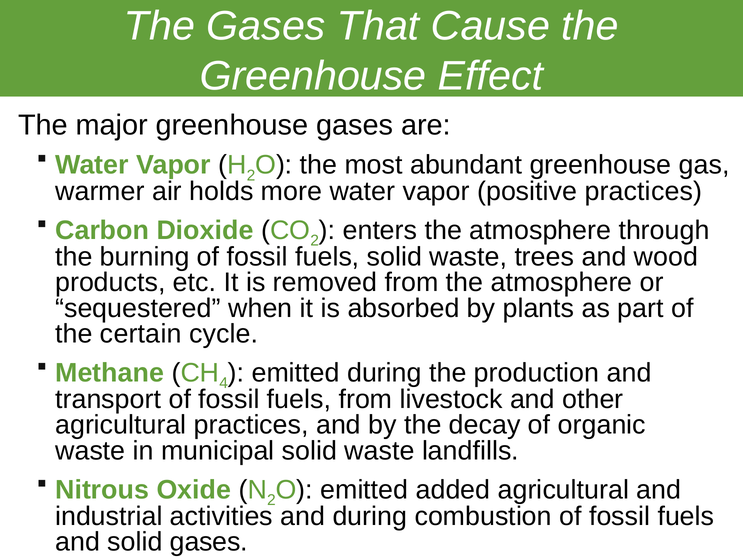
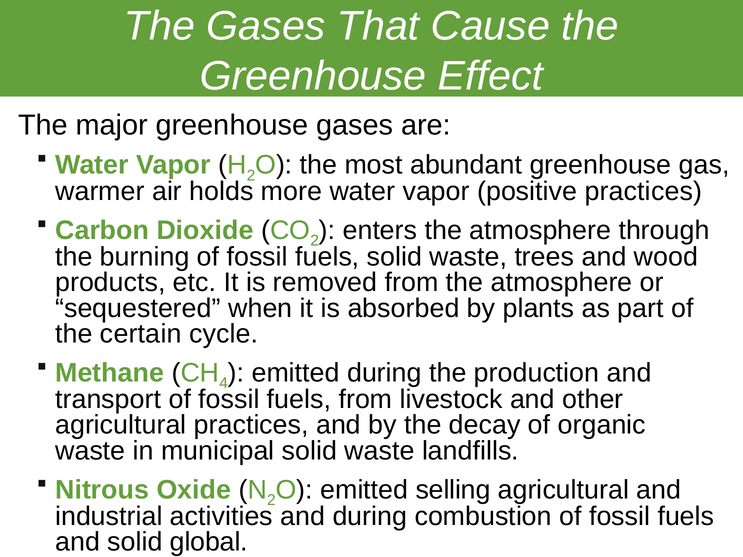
added: added -> selling (453, 490)
solid gases: gases -> global (209, 542)
